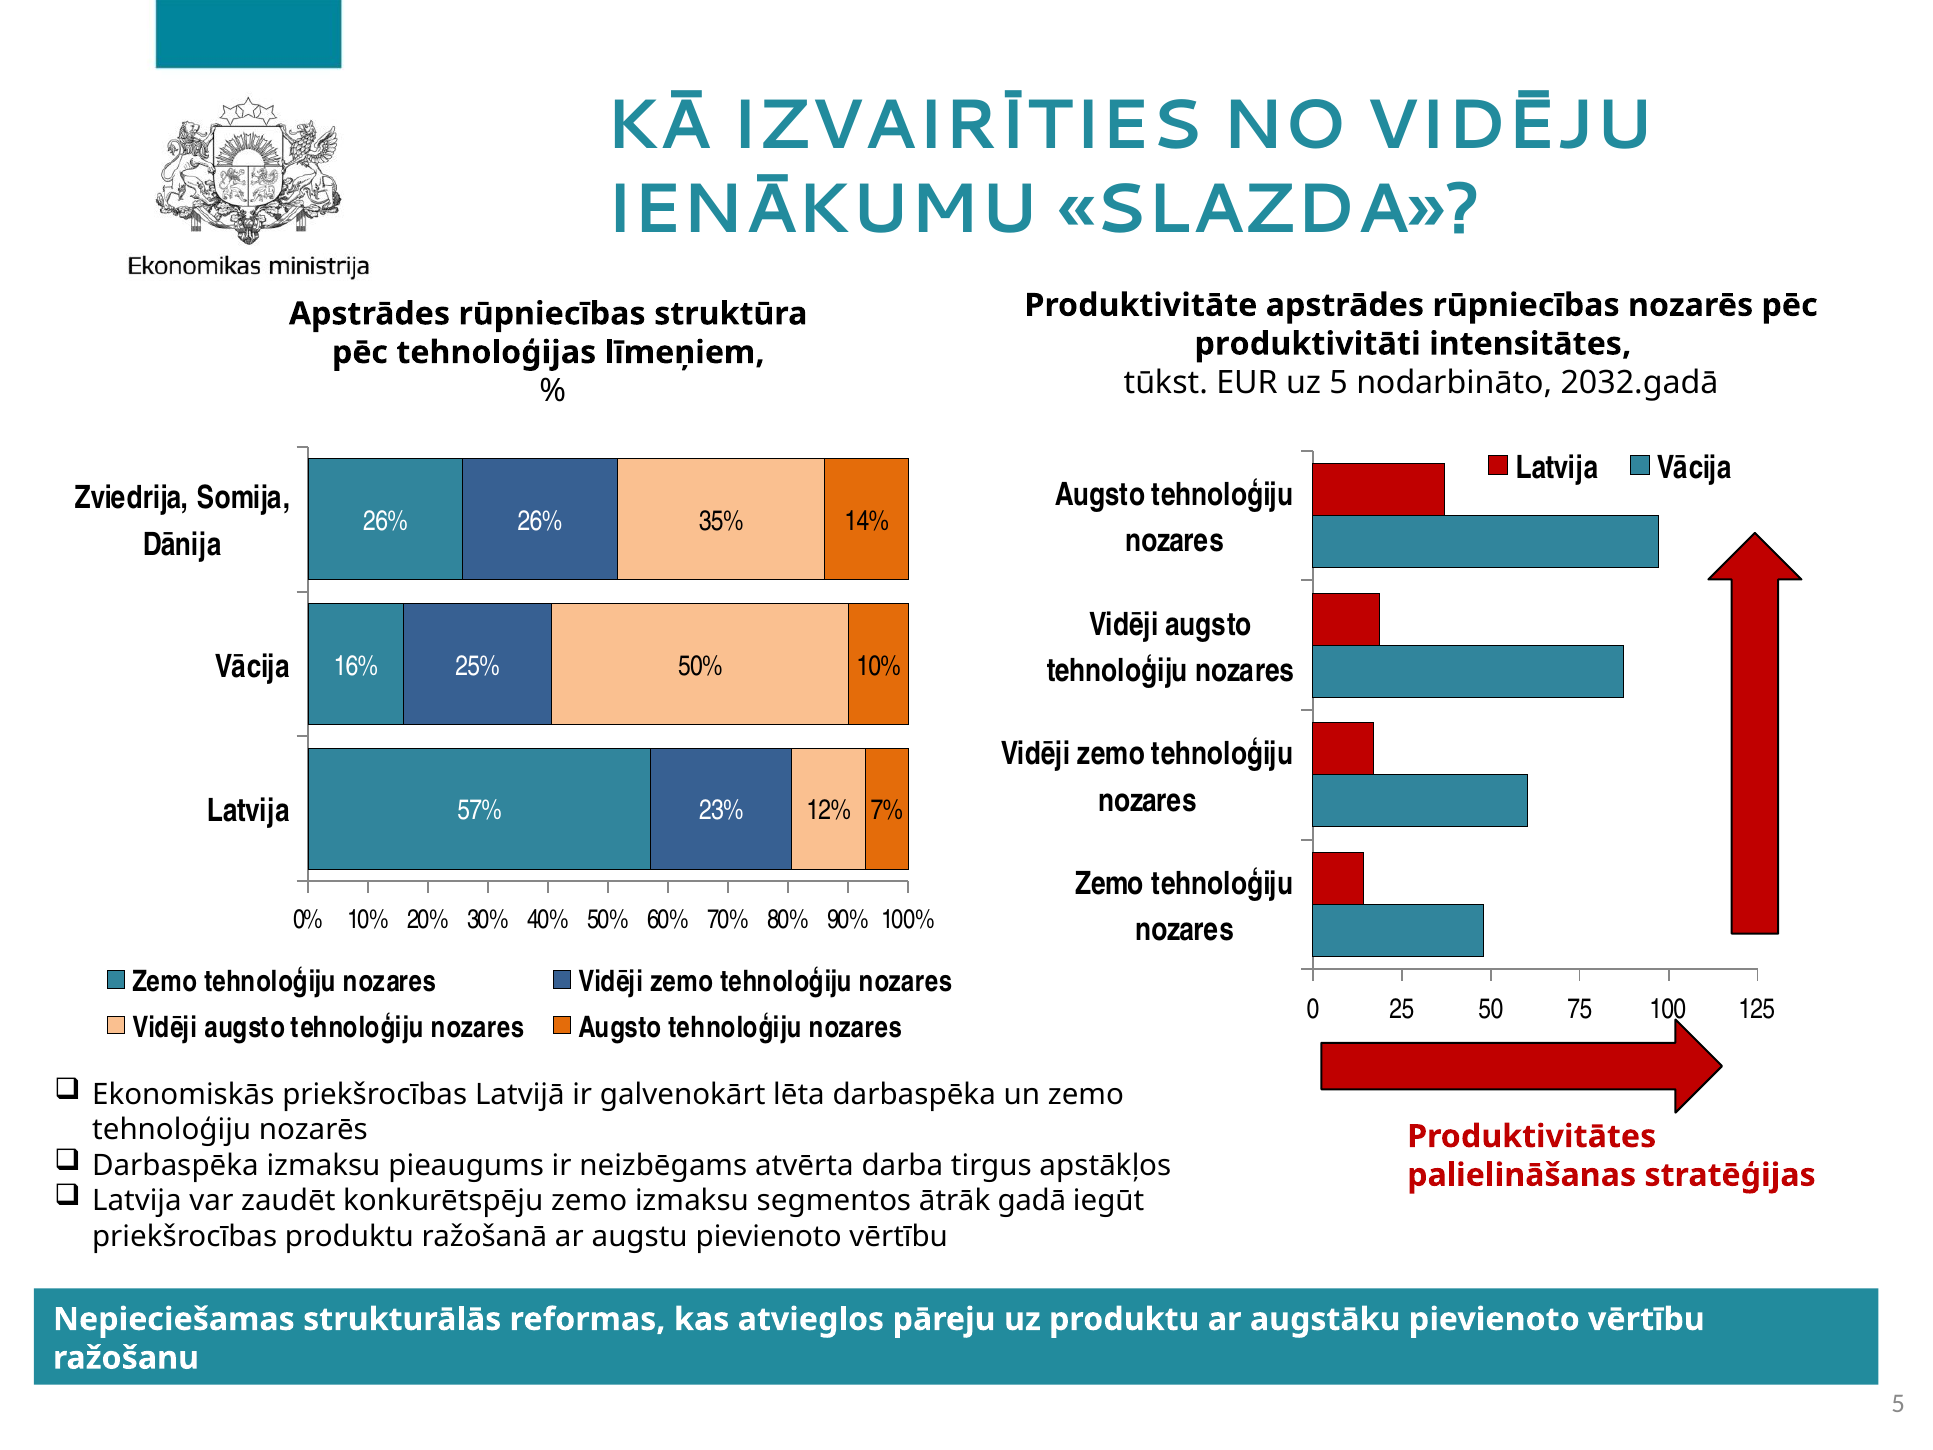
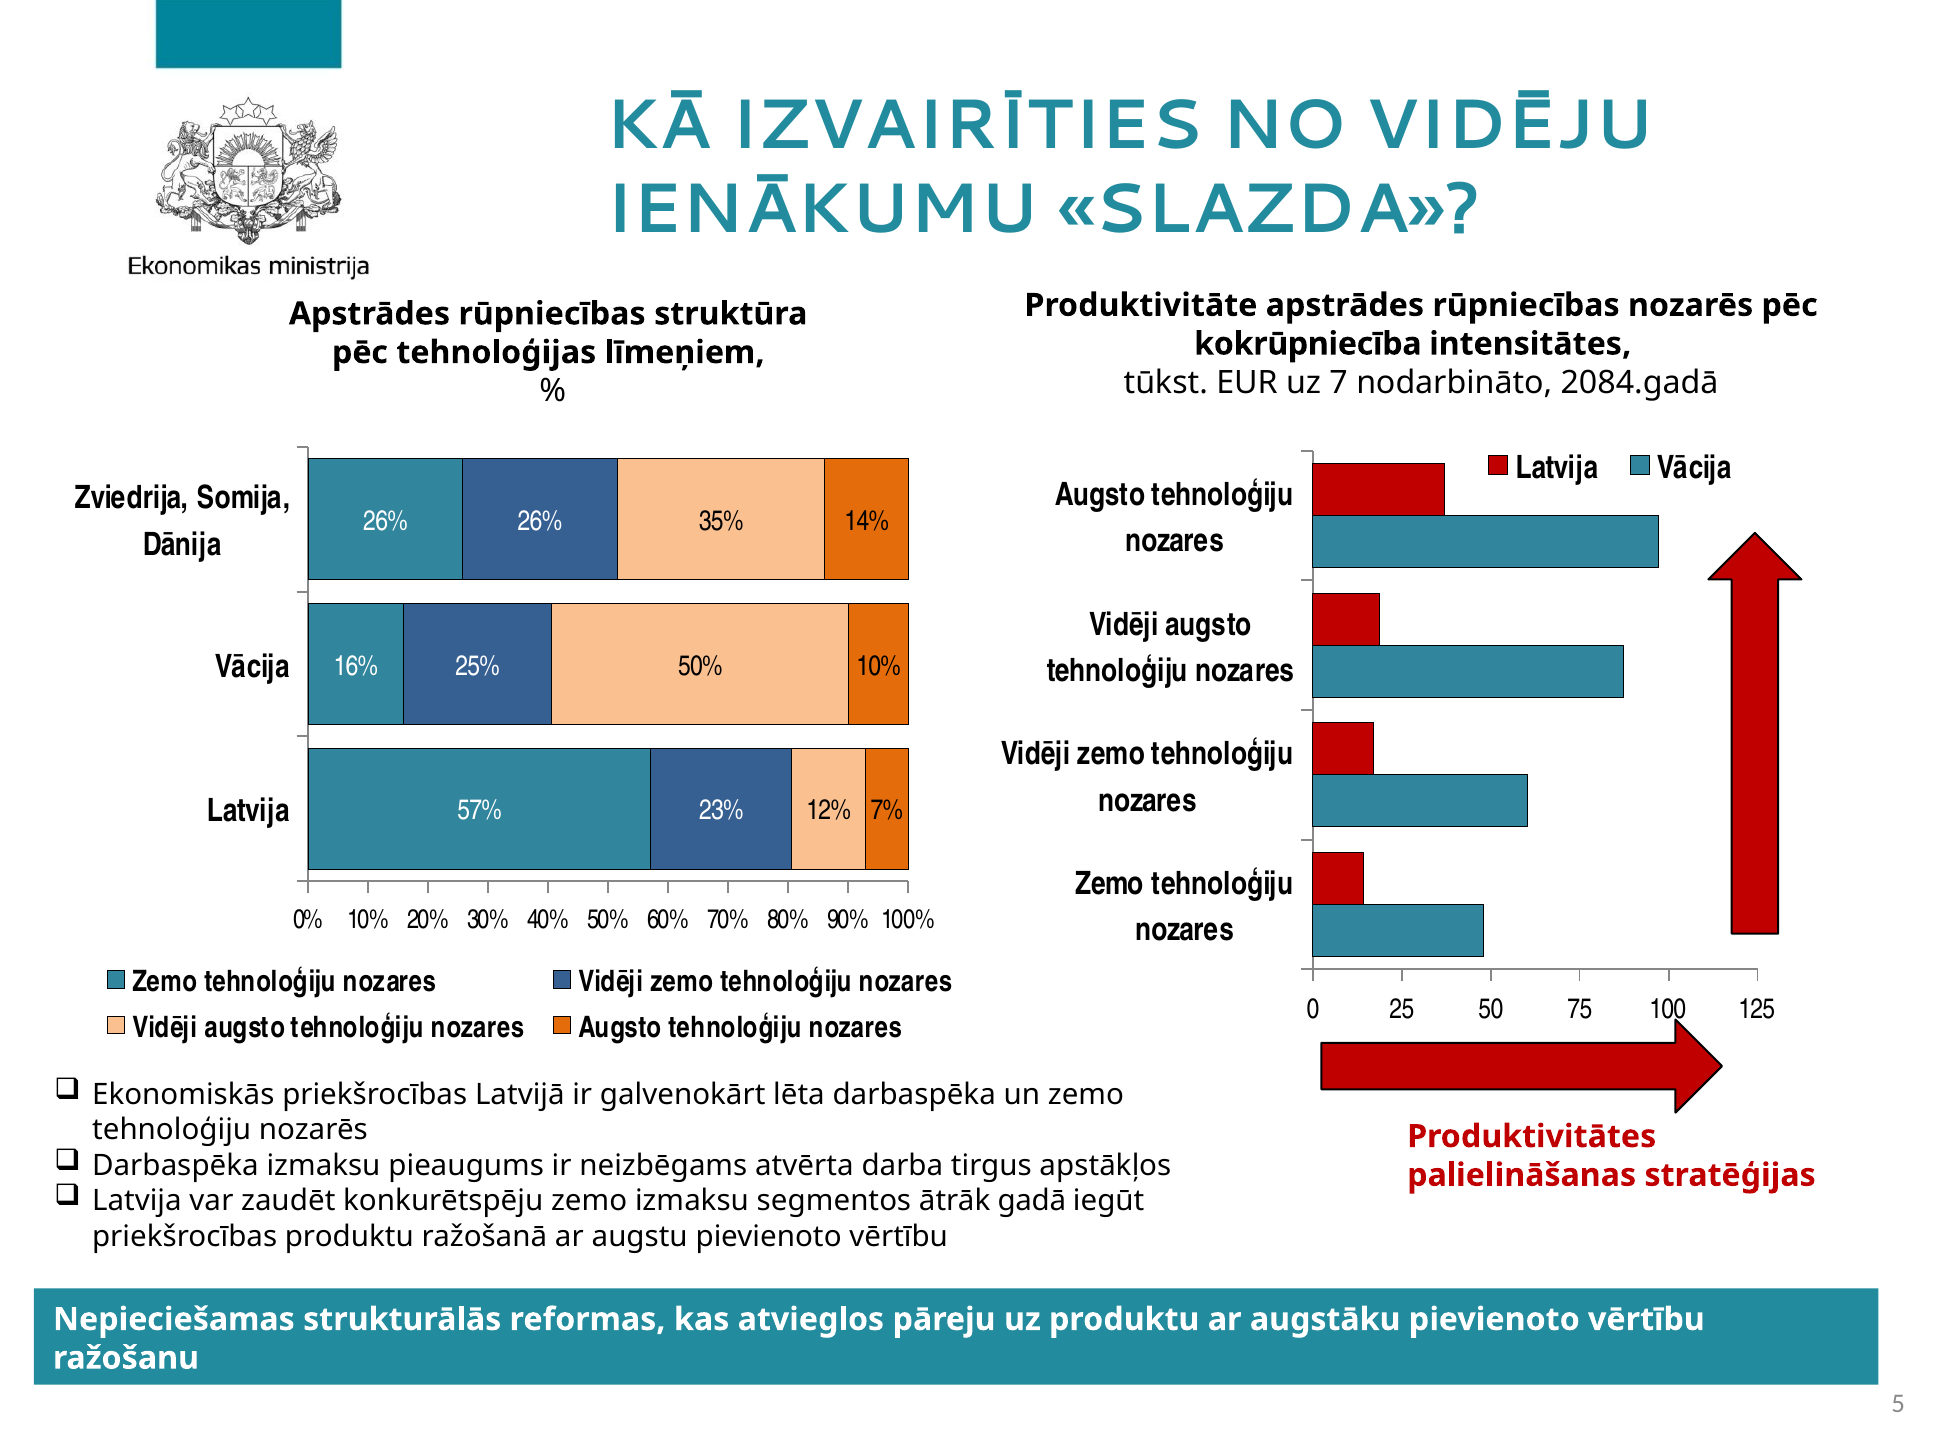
produktivitāti: produktivitāti -> kokrūpniecība (1308, 344)
uz 5: 5 -> 7 (1339, 383)
2032.gadā: 2032.gadā -> 2084.gadā (1640, 383)
